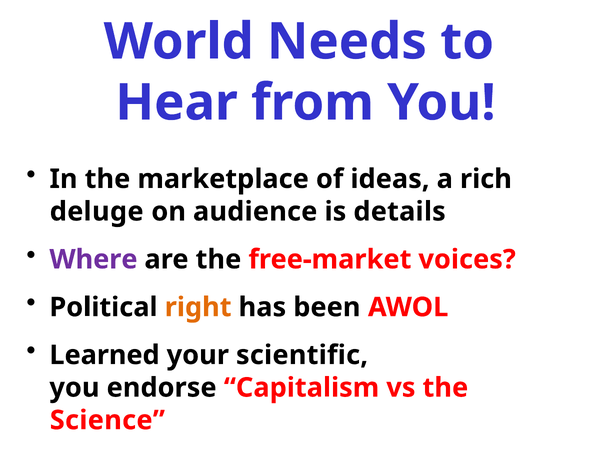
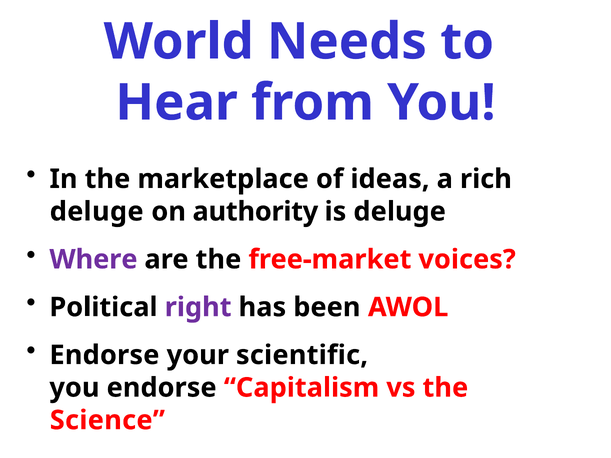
audience: audience -> authority (255, 212)
is details: details -> deluge (400, 212)
right colour: orange -> purple (198, 307)
Learned: Learned -> Endorse (104, 355)
